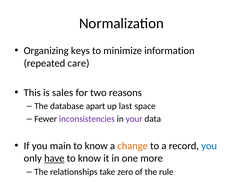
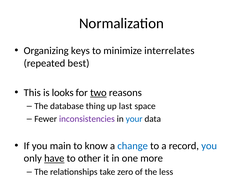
information: information -> interrelates (169, 51)
care: care -> best (78, 63)
sales: sales -> looks (63, 93)
two underline: none -> present (98, 93)
apart: apart -> thing (95, 106)
your colour: purple -> blue (134, 119)
change colour: orange -> blue (133, 146)
know: know -> other (89, 159)
rule: rule -> less (166, 172)
